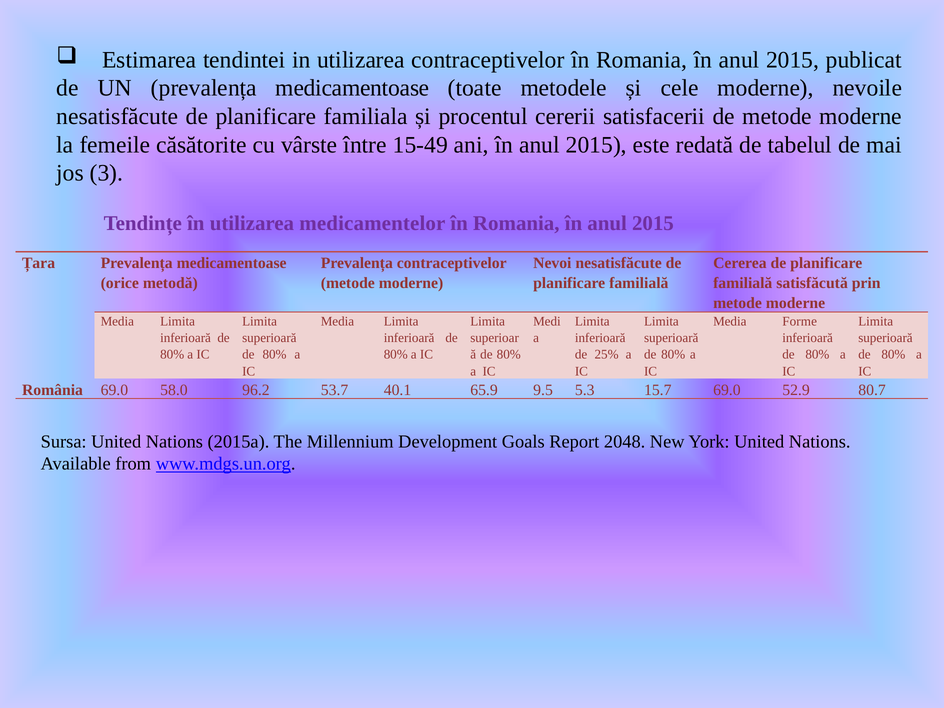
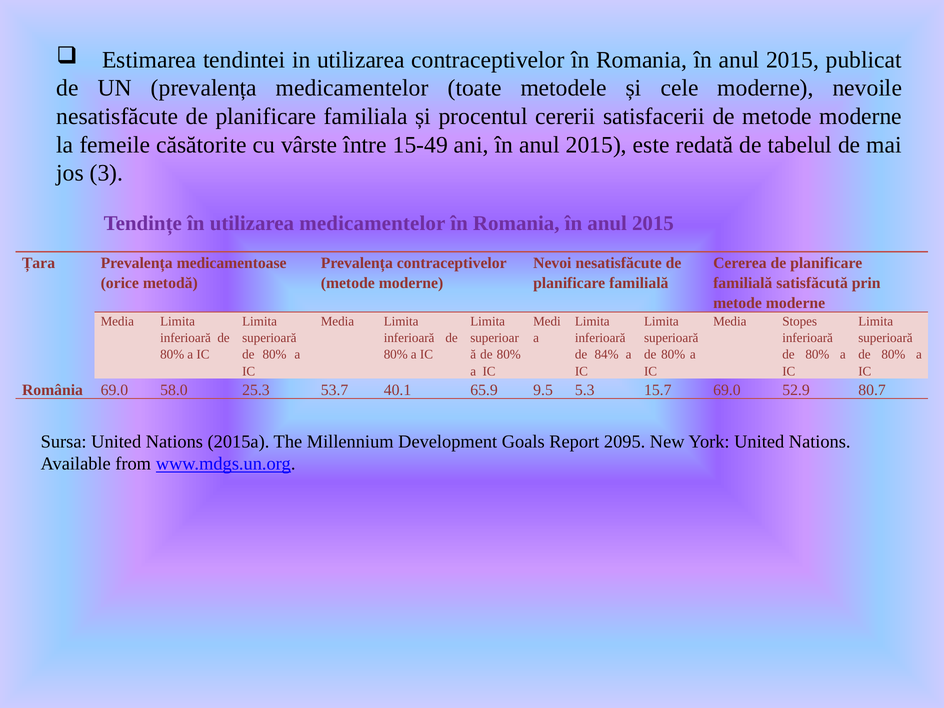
UN prevalența medicamentoase: medicamentoase -> medicamentelor (352, 88)
Forme: Forme -> Stopes (800, 321)
25%: 25% -> 84% (607, 355)
96.2: 96.2 -> 25.3 (256, 390)
2048: 2048 -> 2095 (625, 442)
